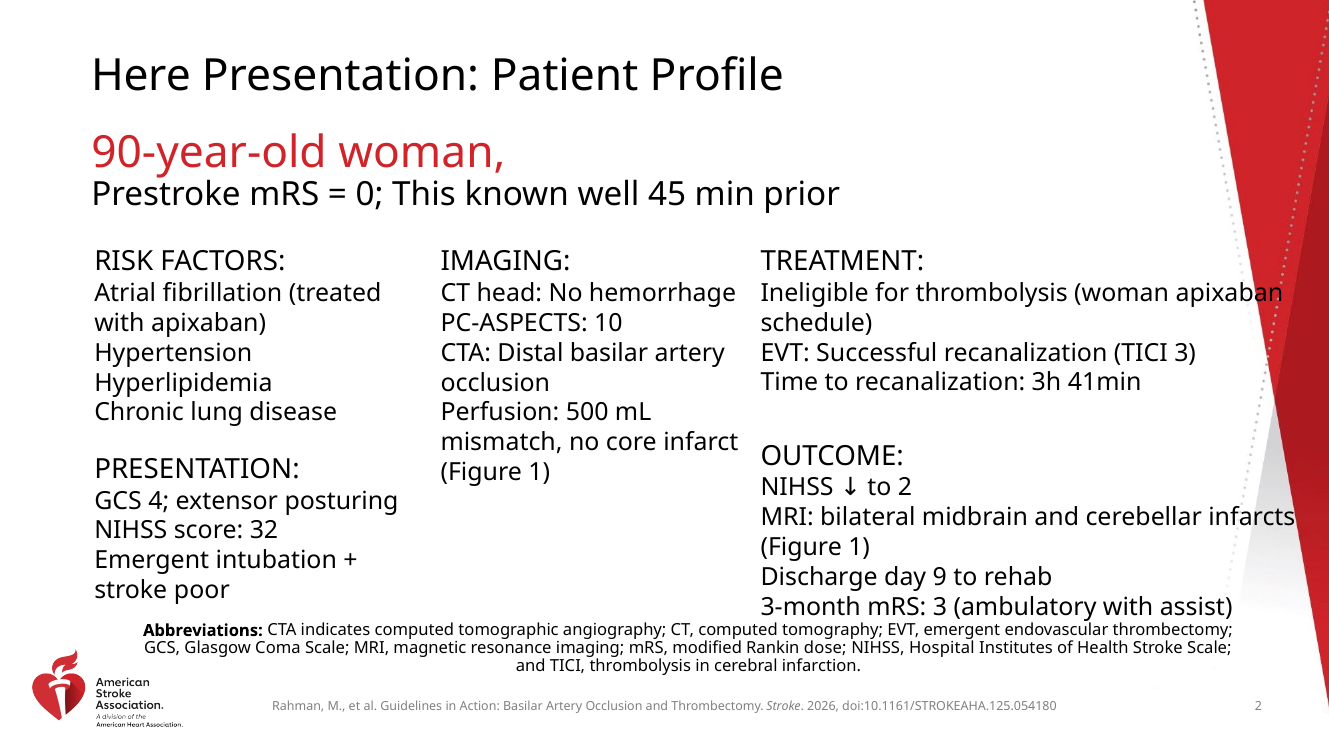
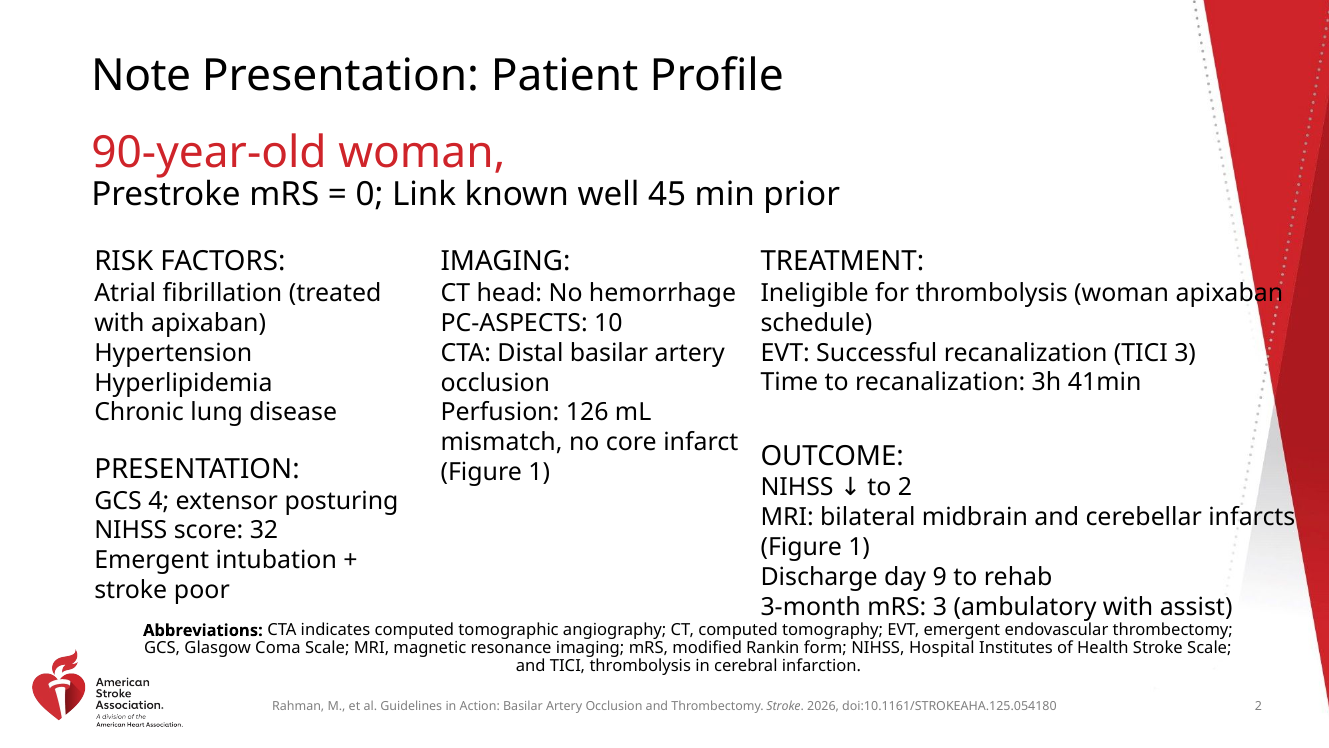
Here: Here -> Note (141, 75)
This: This -> Link (424, 194)
500: 500 -> 126 (587, 412)
dose: dose -> form (825, 648)
